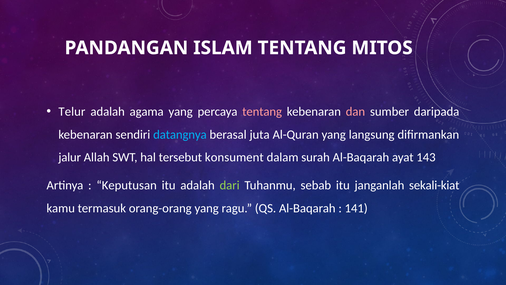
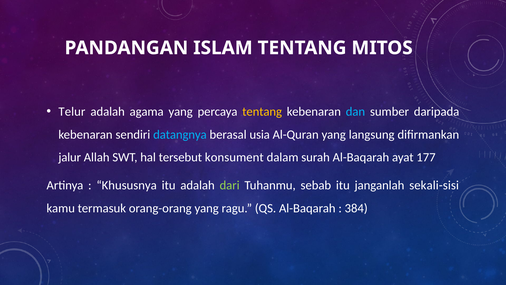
tentang colour: pink -> yellow (262, 112)
dan colour: pink -> light blue (355, 112)
juta: juta -> usia (260, 134)
143: 143 -> 177 (426, 157)
Keputusan: Keputusan -> Khususnya (127, 185)
sekali-kiat: sekali-kiat -> sekali-sisi (434, 185)
141: 141 -> 384 (356, 208)
